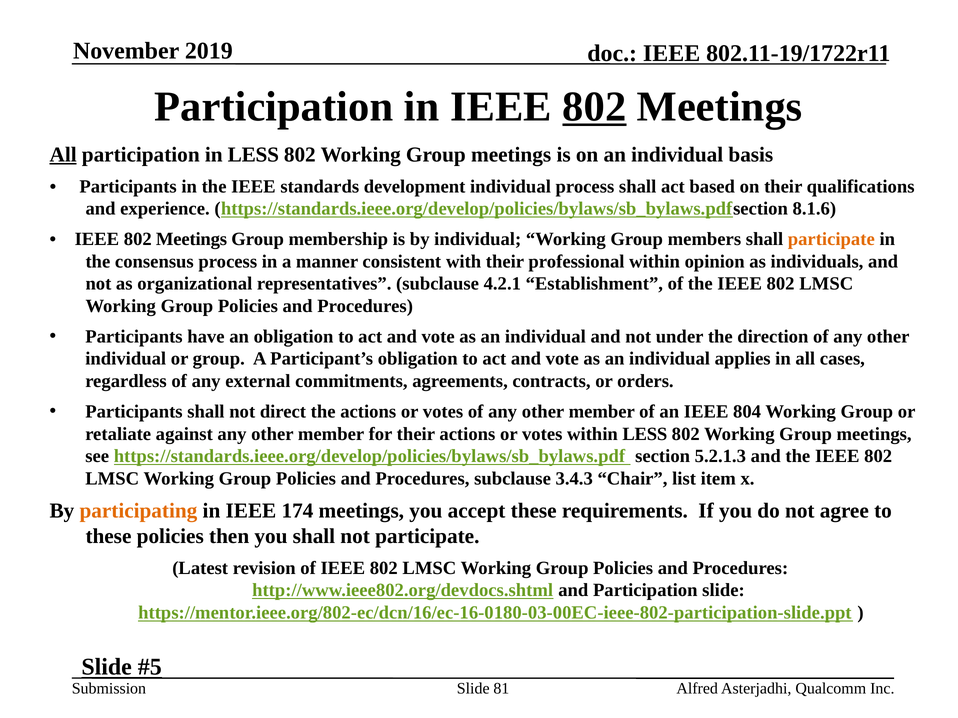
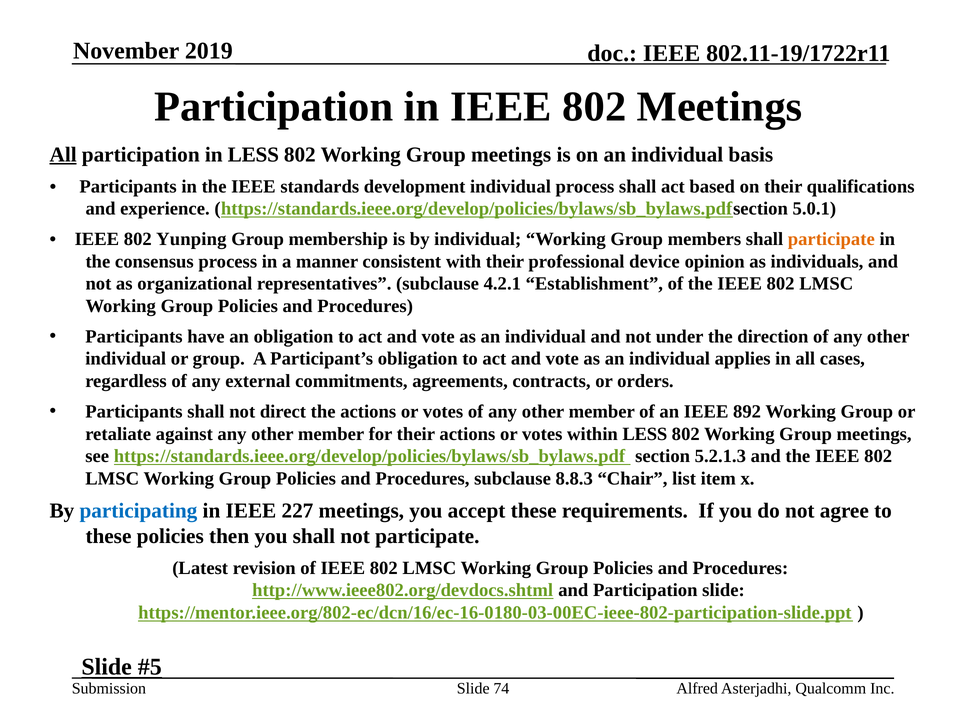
802 underline: present -> none (594, 107)
8.1.6: 8.1.6 -> 5.0.1 (814, 209)
Meetings: Meetings -> Yunping (191, 239)
professional within: within -> device (654, 262)
804: 804 -> 892 (747, 412)
3.4.3: 3.4.3 -> 8.8.3 (574, 479)
participating colour: orange -> blue (138, 511)
174: 174 -> 227 (297, 511)
81: 81 -> 74 (501, 689)
